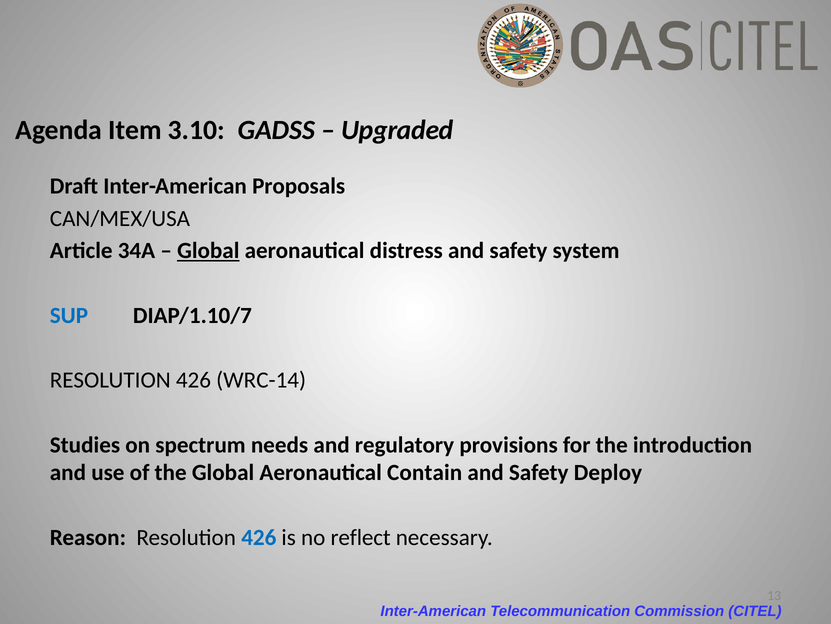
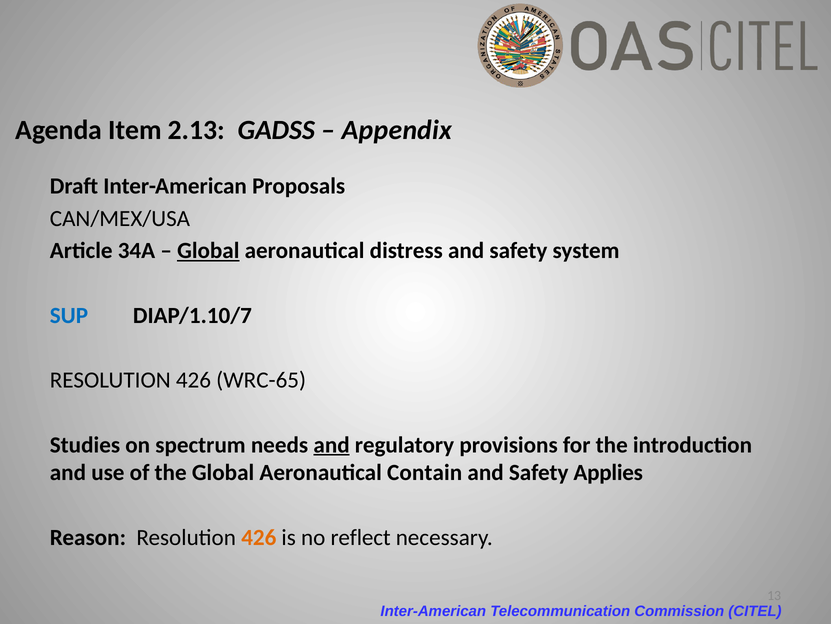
3.10: 3.10 -> 2.13 (196, 130)
Upgraded: Upgraded -> Appendix (397, 130)
WRC-14: WRC-14 -> WRC-65 (261, 380)
and underline: none -> present (332, 444)
Deploy: Deploy -> Applies (608, 472)
426 colour: blue -> orange (259, 537)
